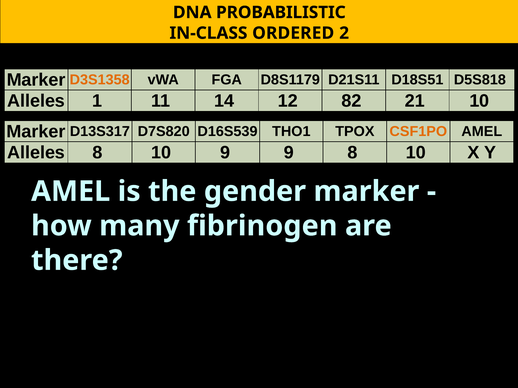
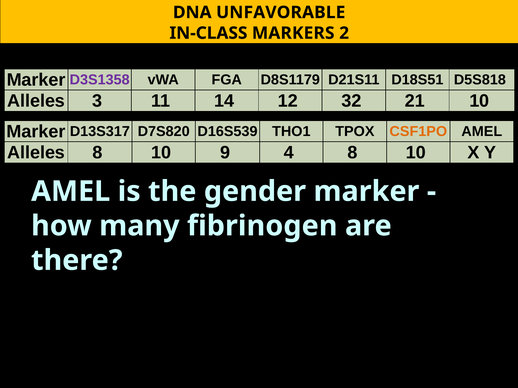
PROBABILISTIC: PROBABILISTIC -> UNFAVORABLE (281, 12)
ORDERED: ORDERED -> MARKERS (293, 33)
D3S1358 colour: orange -> purple (100, 80)
1: 1 -> 3 (97, 101)
82: 82 -> 32 (351, 101)
9 9: 9 -> 4 (289, 153)
